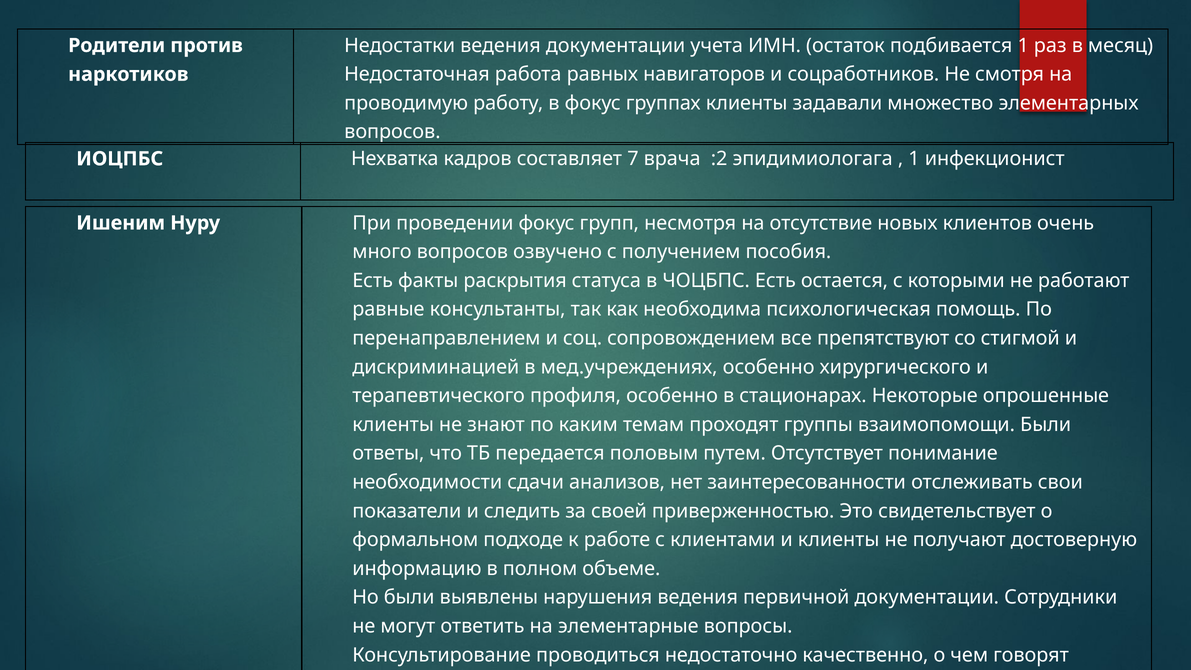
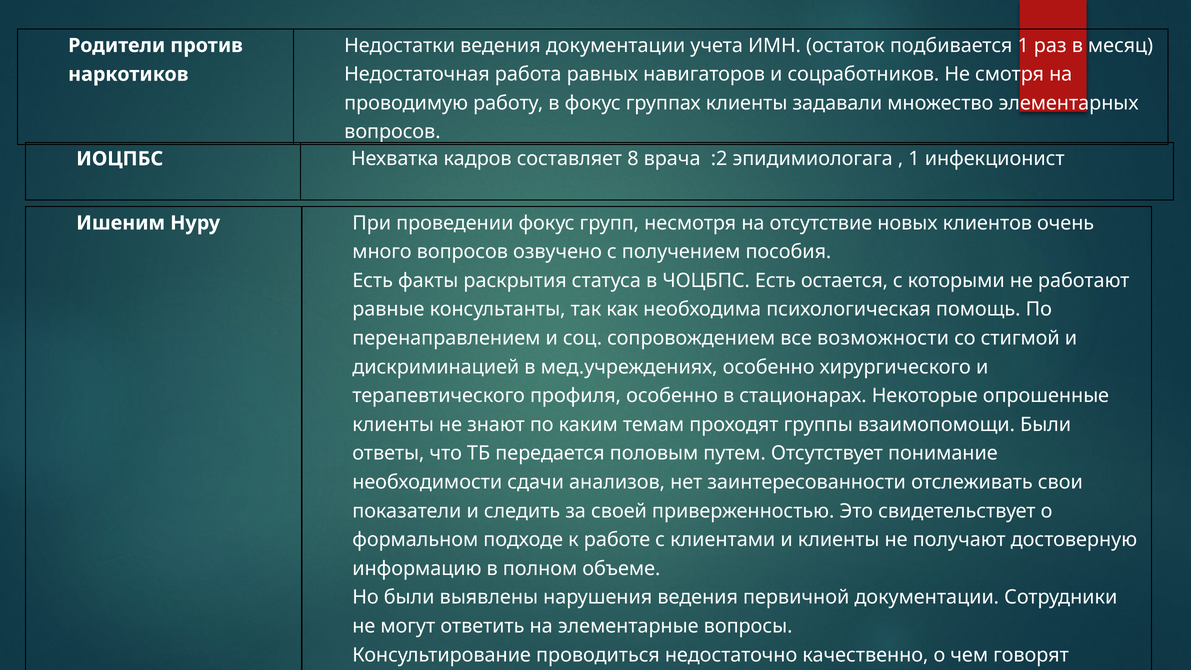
7: 7 -> 8 (633, 159)
препятствуют: препятствуют -> возможности (883, 338)
